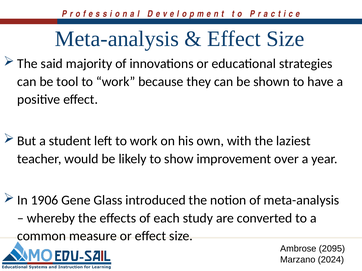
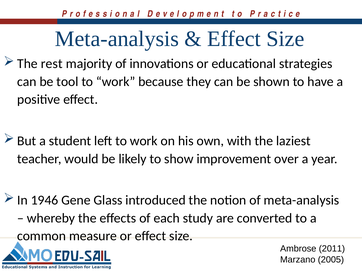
said: said -> rest (52, 64)
1906: 1906 -> 1946 (45, 201)
2095: 2095 -> 2011 (332, 249)
2024: 2024 -> 2005 (331, 260)
